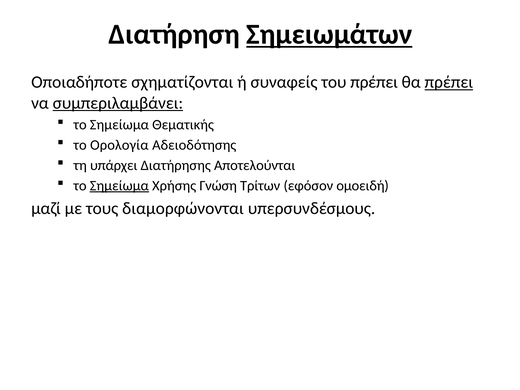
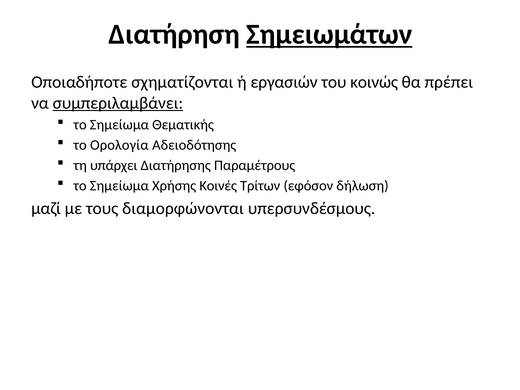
συναφείς: συναφείς -> εργασιών (284, 82)
του πρέπει: πρέπει -> κοινώς (374, 82)
πρέπει underline: present -> none (449, 82)
Αποτελούνται: Αποτελούνται -> Παραμέτρους (255, 165)
Σημείωμα underline: present -> none (119, 186)
Γνώση: Γνώση -> Κοινές (218, 186)
ομοειδή: ομοειδή -> δήλωση (362, 186)
